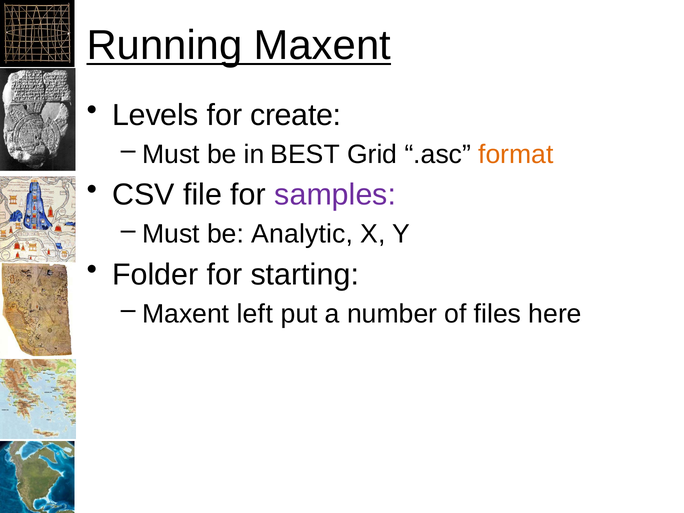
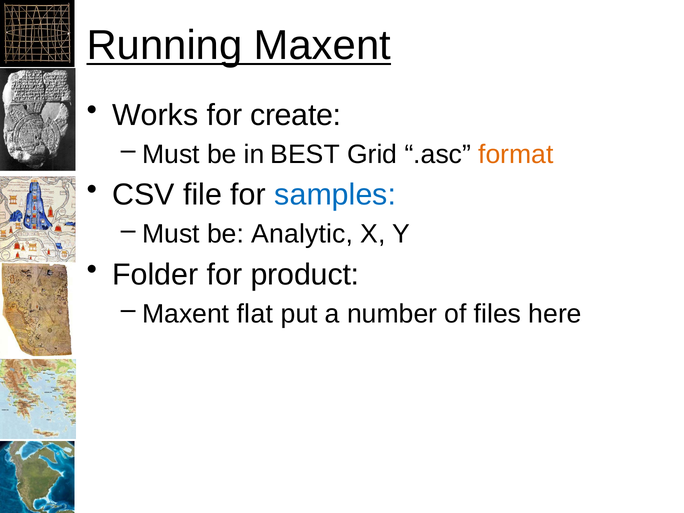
Levels: Levels -> Works (155, 115)
samples colour: purple -> blue (335, 195)
starting: starting -> product (305, 275)
left: left -> flat (255, 314)
